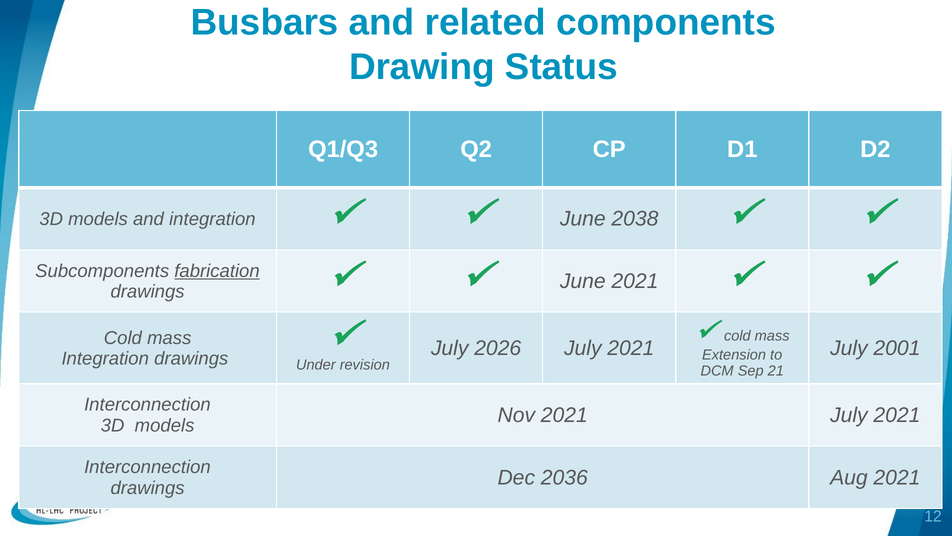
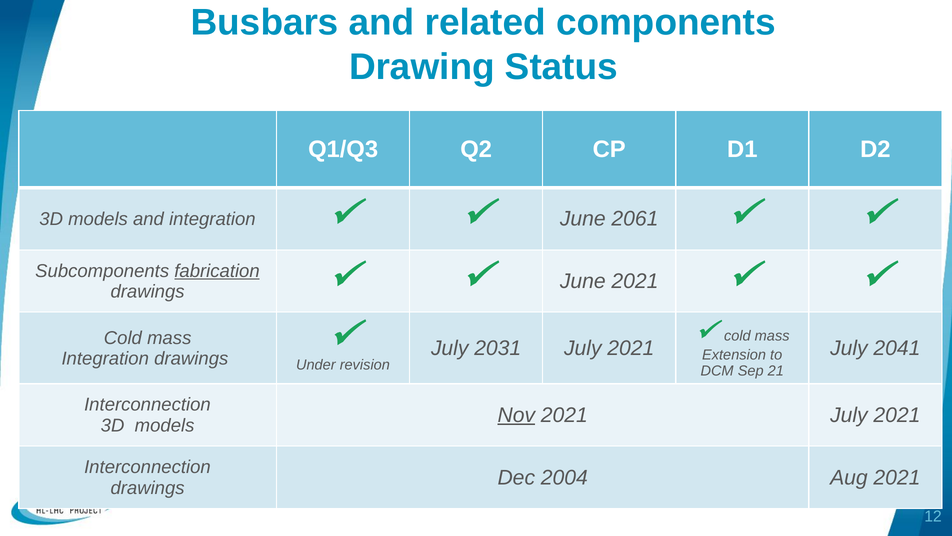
2038: 2038 -> 2061 (635, 219)
2026: 2026 -> 2031 (498, 348)
2001: 2001 -> 2041 (897, 348)
Nov underline: none -> present (516, 415)
2036: 2036 -> 2004 (564, 477)
